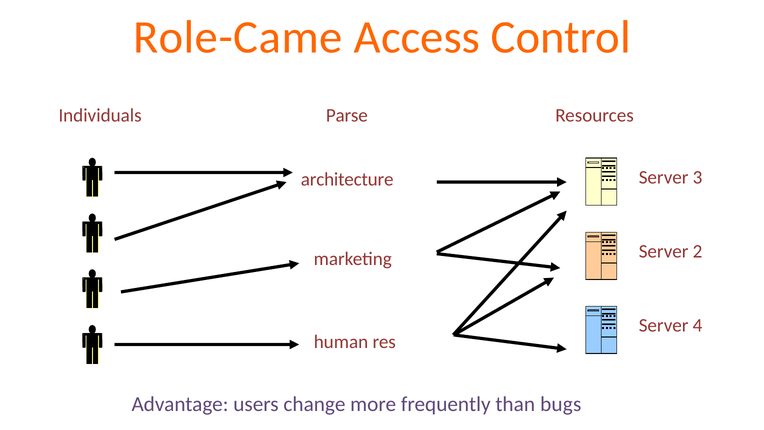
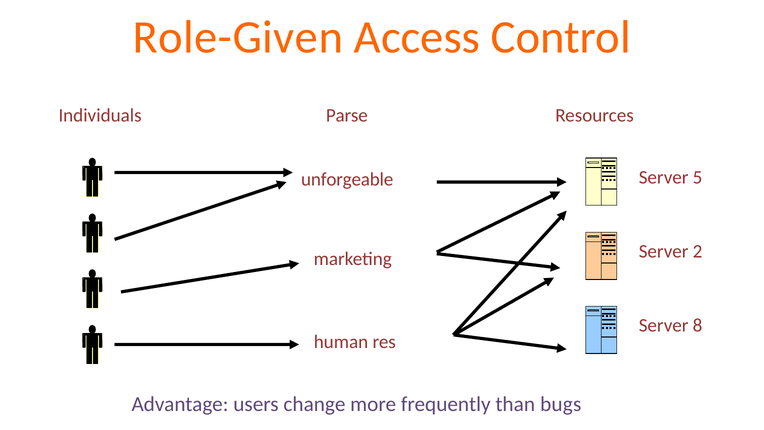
Role-Came: Role-Came -> Role-Given (238, 37)
3: 3 -> 5 (698, 177)
architecture: architecture -> unforgeable (347, 179)
4: 4 -> 8 (698, 325)
